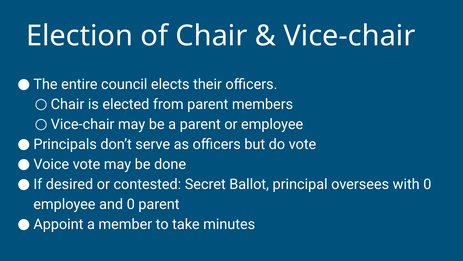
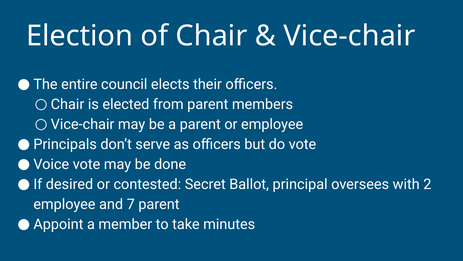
with 0: 0 -> 2 (427, 184)
and 0: 0 -> 7 (131, 204)
